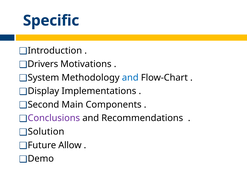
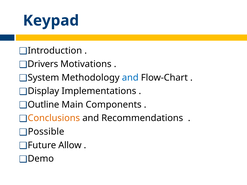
Specific: Specific -> Keypad (51, 21)
Second: Second -> Outline (43, 105)
Conclusions colour: purple -> orange (54, 118)
Solution: Solution -> Possible (46, 132)
